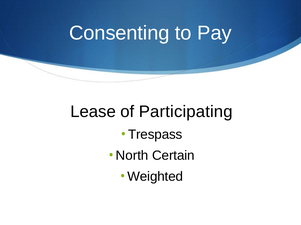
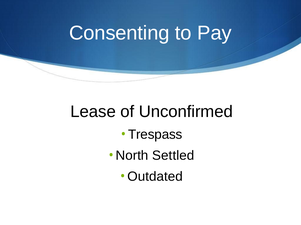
Participating: Participating -> Unconfirmed (186, 112)
Certain: Certain -> Settled (173, 156)
Weighted: Weighted -> Outdated (155, 177)
